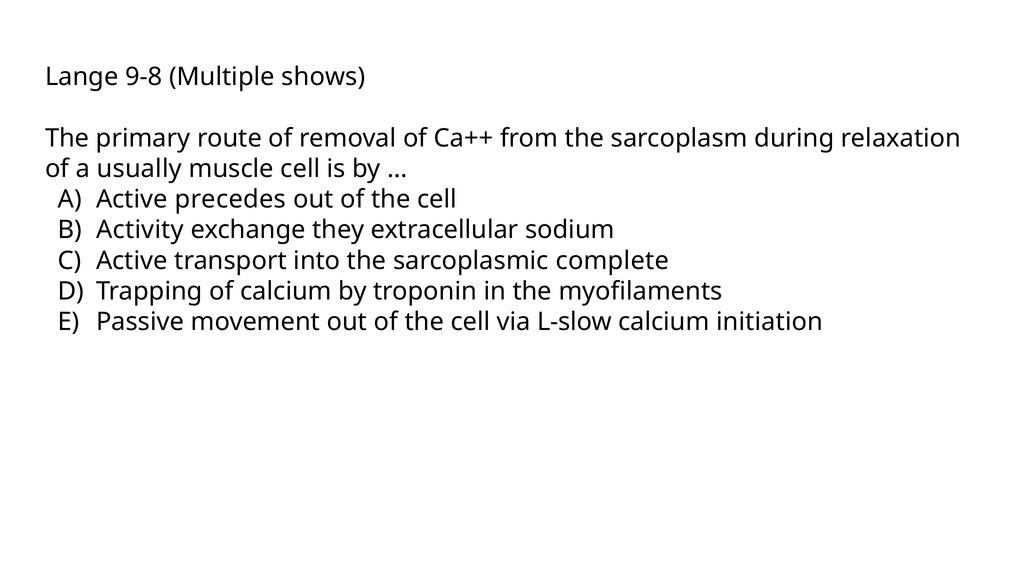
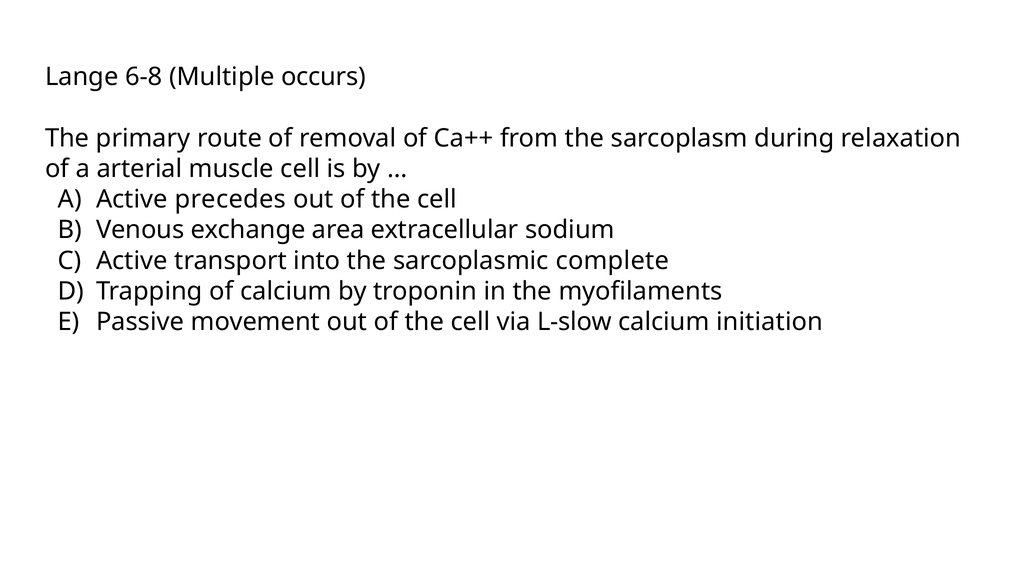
9-8: 9-8 -> 6-8 (144, 77)
shows: shows -> occurs (324, 77)
usually: usually -> arterial (139, 169)
Activity: Activity -> Venous (140, 230)
they: they -> area (338, 230)
